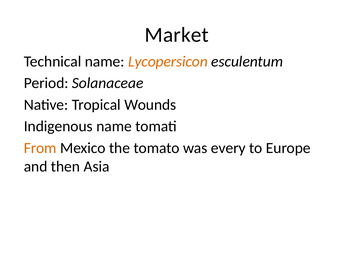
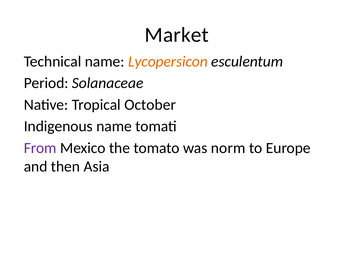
Wounds: Wounds -> October (150, 105)
From colour: orange -> purple (40, 148)
every: every -> norm (228, 148)
